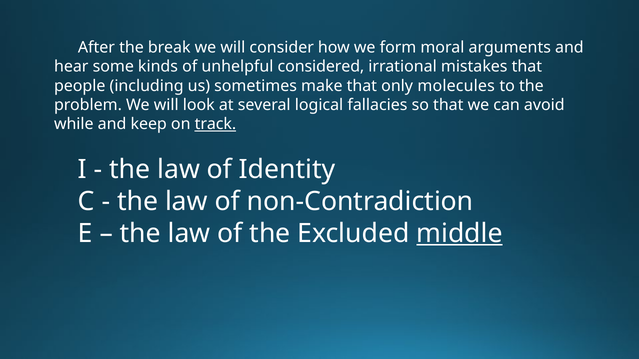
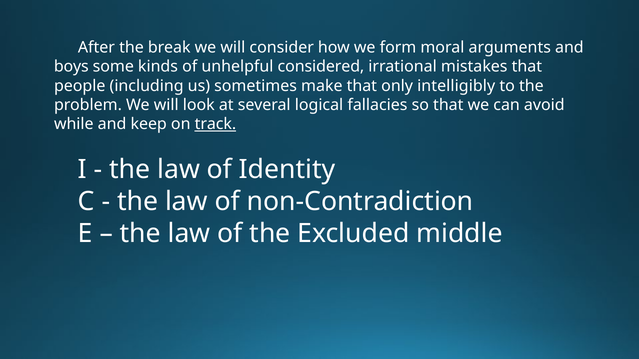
hear: hear -> boys (71, 67)
molecules: molecules -> intelligibly (456, 86)
middle underline: present -> none (459, 234)
